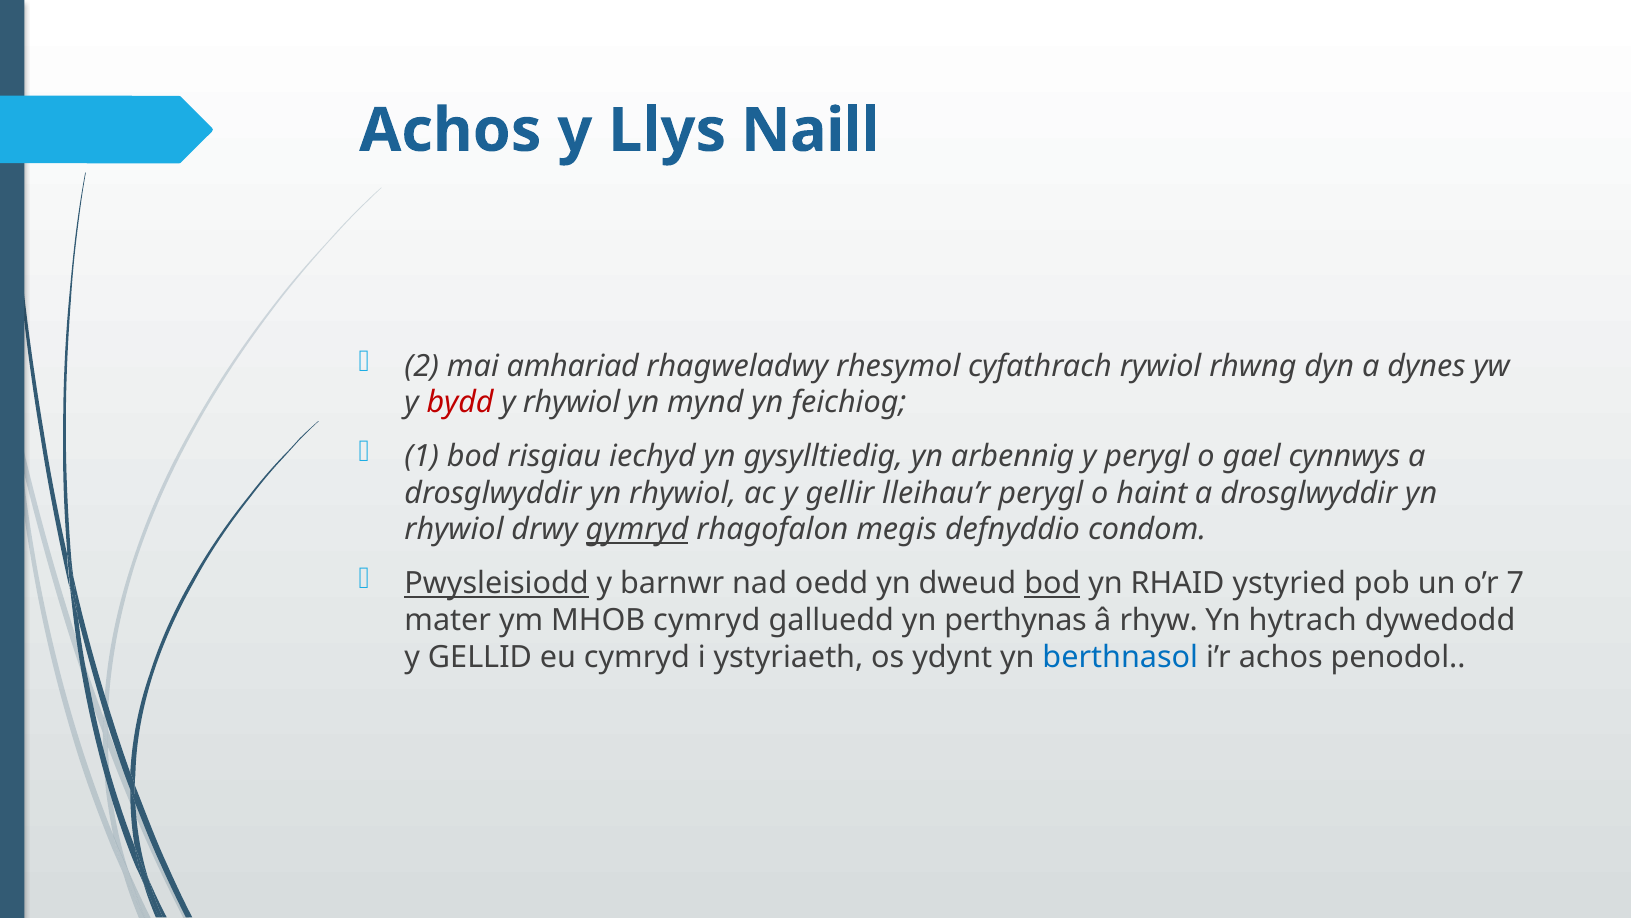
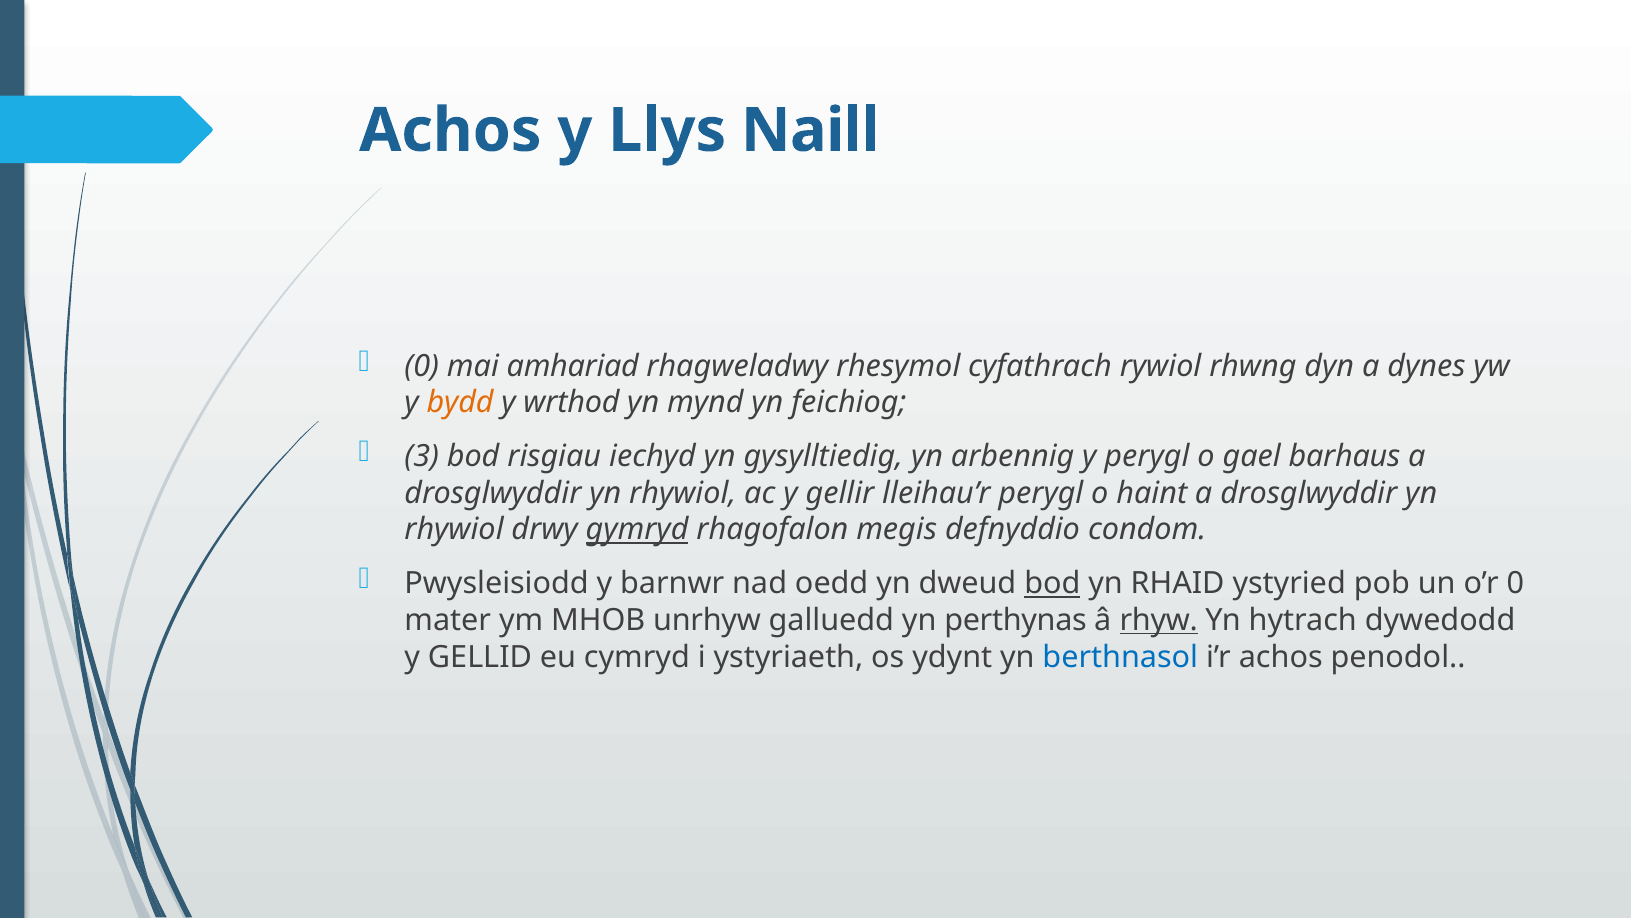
2: 2 -> 0 (422, 366)
bydd colour: red -> orange (460, 402)
y rhywiol: rhywiol -> wrthod (572, 402)
1: 1 -> 3 (422, 456)
cynnwys: cynnwys -> barhaus (1344, 456)
Pwysleisiodd underline: present -> none (497, 583)
o’r 7: 7 -> 0 (1515, 583)
MHOB cymryd: cymryd -> unrhyw (707, 620)
rhyw underline: none -> present (1159, 620)
